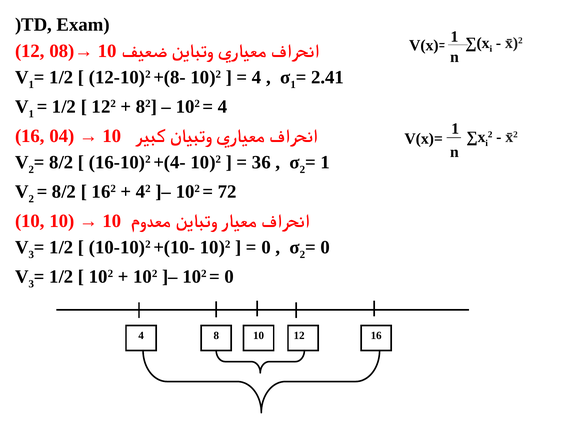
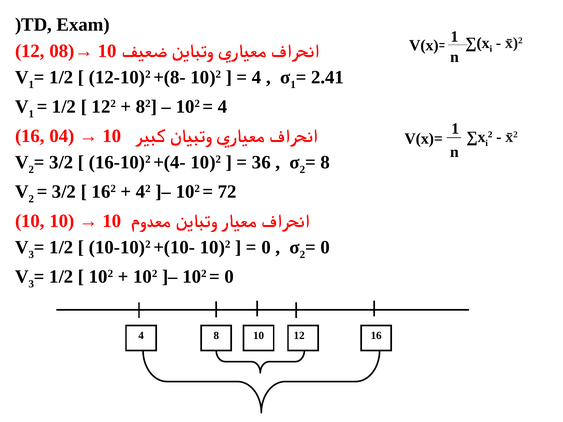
8/2: 8/2 -> 3/2 (61, 162)
1: 1 -> 8 (325, 162)
8/2: 8/2 -> 3/2 (64, 192)
